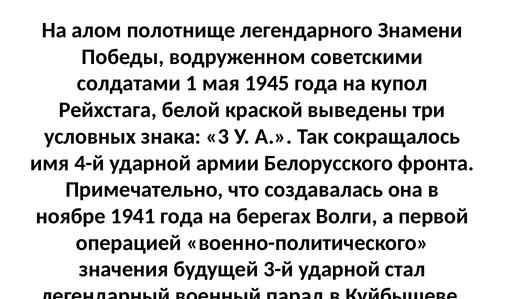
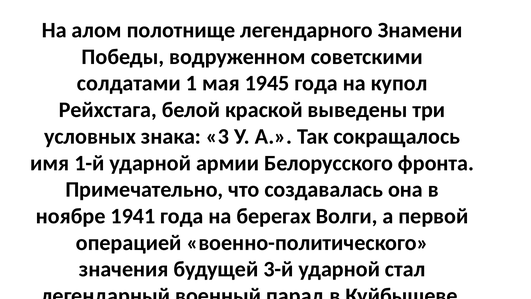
4-й: 4-й -> 1-й (89, 163)
